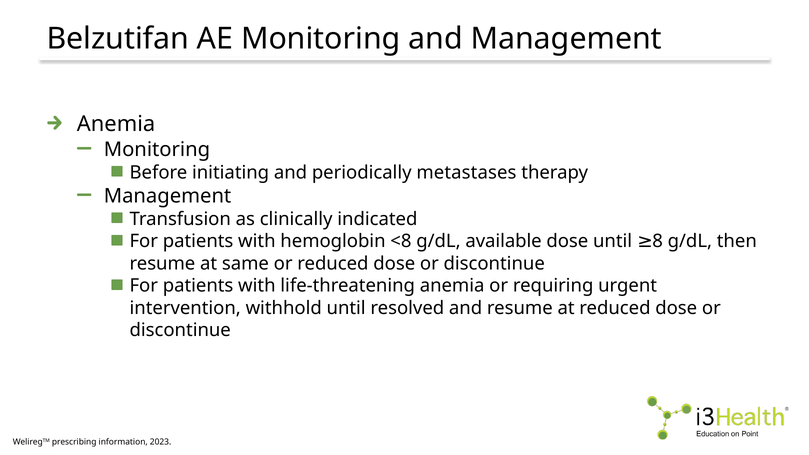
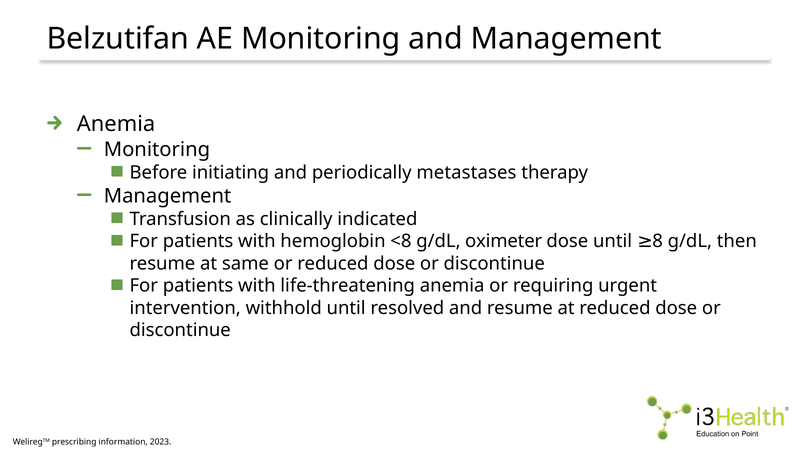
available: available -> oximeter (504, 241)
